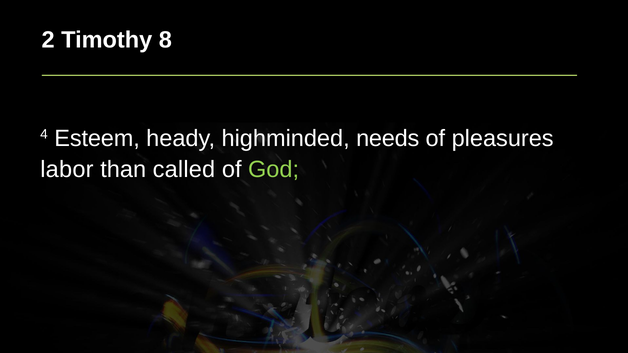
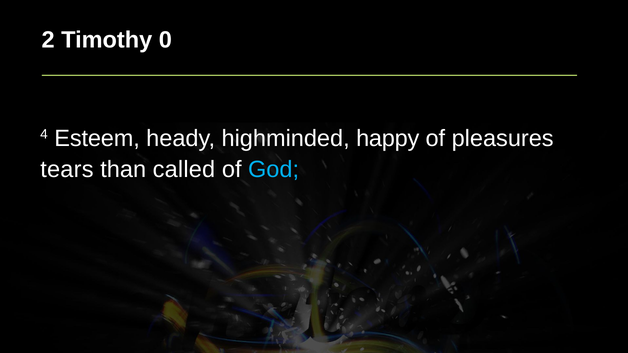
8: 8 -> 0 (165, 40)
needs: needs -> happy (388, 138)
labor: labor -> tears (67, 169)
God colour: light green -> light blue (274, 169)
